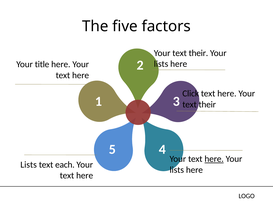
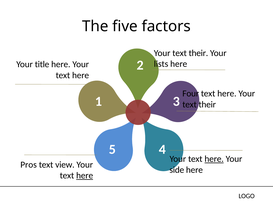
Click: Click -> Four (191, 93)
Lists: Lists -> Pros (29, 164)
each: each -> view (65, 164)
lists: lists -> side (177, 170)
here underline: none -> present (85, 175)
